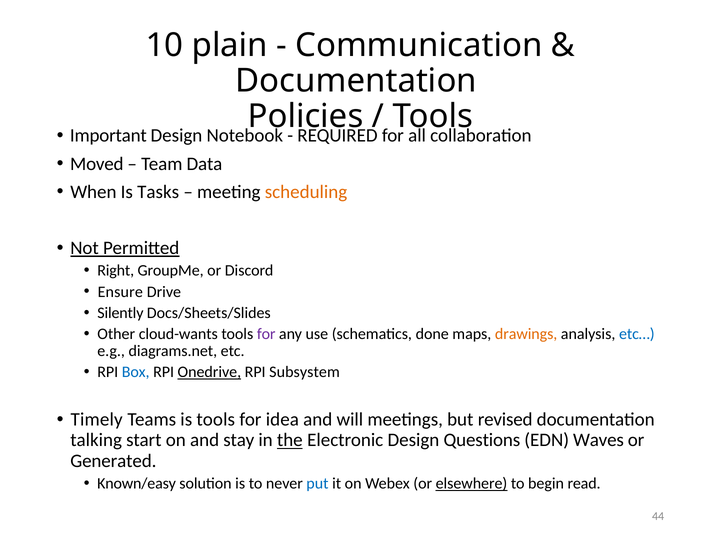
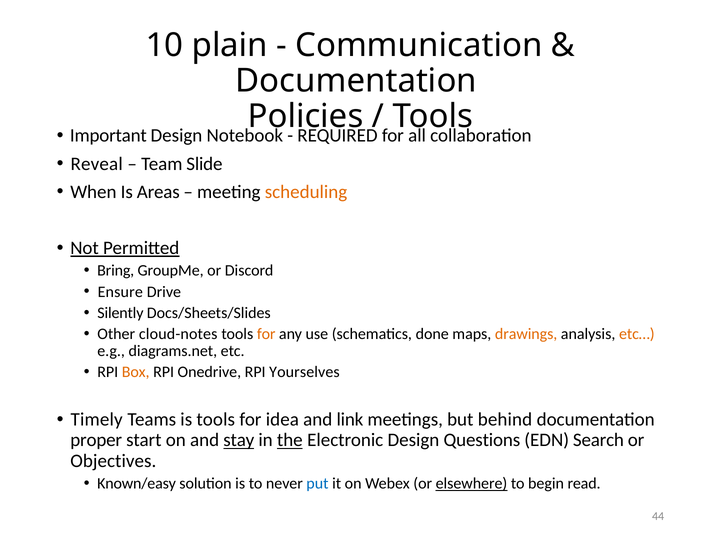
Moved: Moved -> Reveal (97, 164)
Data: Data -> Slide (204, 164)
Tasks: Tasks -> Areas (158, 192)
Right: Right -> Bring (116, 271)
cloud-wants: cloud-wants -> cloud-notes (178, 334)
for colour: purple -> orange (266, 334)
etc… colour: blue -> orange (637, 334)
Box colour: blue -> orange (136, 372)
Onedrive underline: present -> none (209, 372)
Subsystem: Subsystem -> Yourselves (304, 372)
will: will -> link (350, 419)
revised: revised -> behind (505, 419)
talking: talking -> proper (96, 440)
stay underline: none -> present (239, 440)
Waves: Waves -> Search (598, 440)
Generated: Generated -> Objectives (113, 461)
